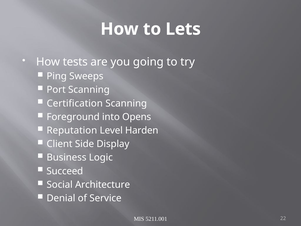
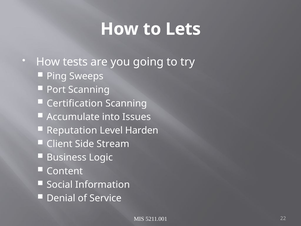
Foreground: Foreground -> Accumulate (73, 117)
Opens: Opens -> Issues (137, 117)
Display: Display -> Stream (113, 144)
Succeed: Succeed -> Content (65, 171)
Architecture: Architecture -> Information (103, 184)
